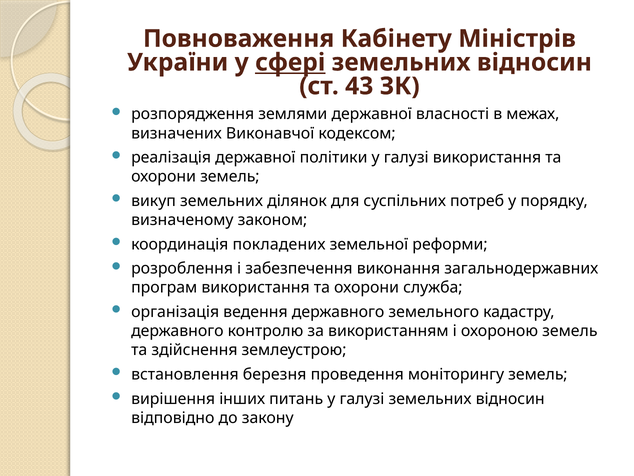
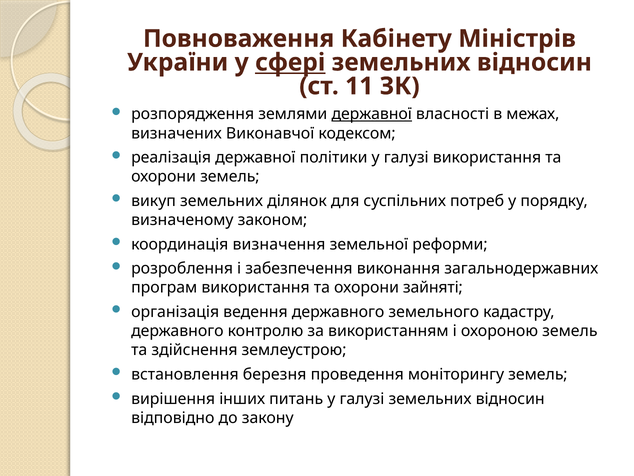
43: 43 -> 11 (359, 86)
державної underline: none -> present (372, 114)
покладених: покладених -> визначення (279, 244)
служба: служба -> зайняті (433, 287)
